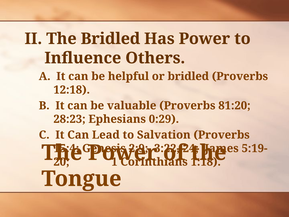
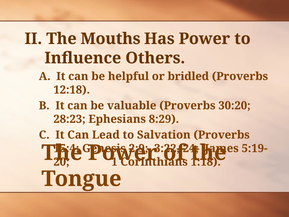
The Bridled: Bridled -> Mouths (110, 39)
81:20: 81:20 -> 30:20 (234, 105)
0:29: 0:29 -> 8:29 (164, 119)
